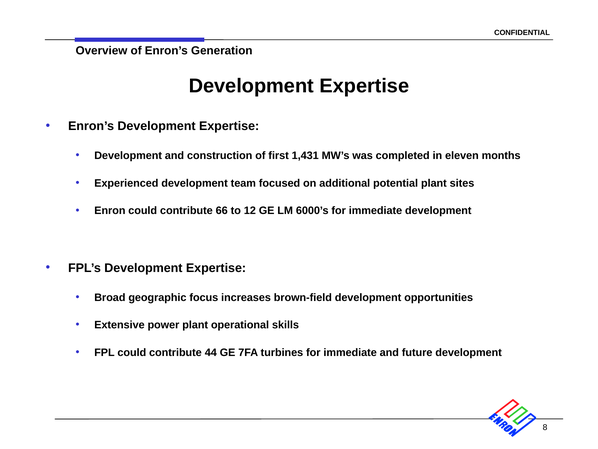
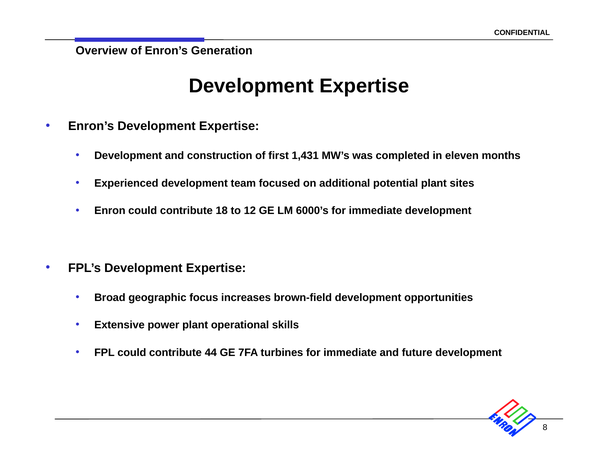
66: 66 -> 18 (222, 210)
